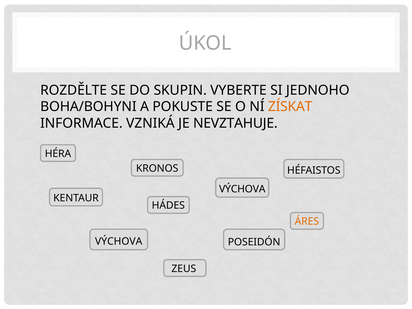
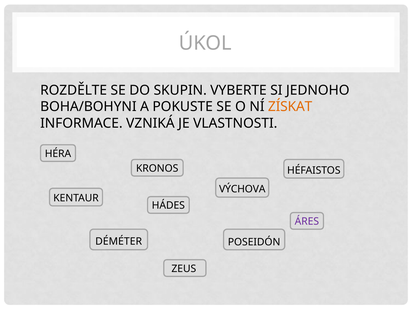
NEVZTAHUJE: NEVZTAHUJE -> VLASTNOSTI (235, 123)
ÁRES colour: orange -> purple (307, 221)
VÝCHOVA: VÝCHOVA -> DÉMÉTER (119, 241)
